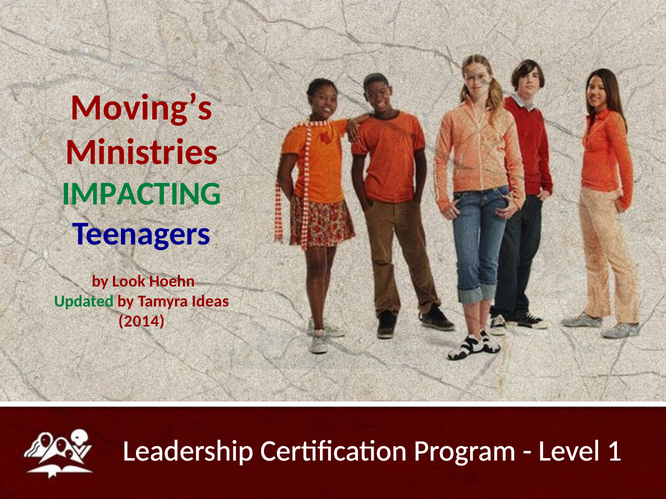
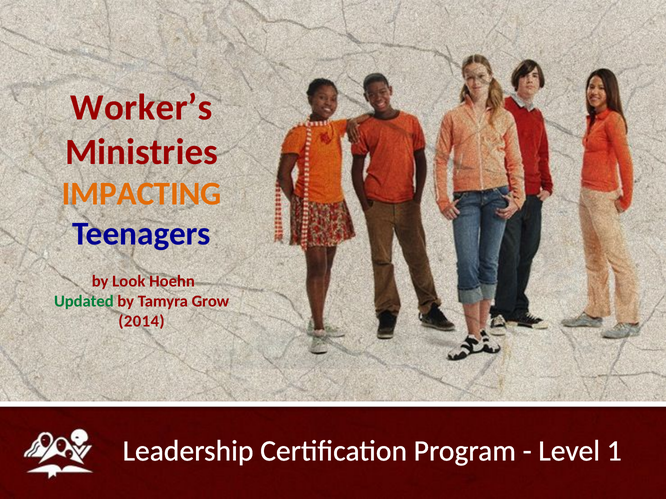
Moving’s: Moving’s -> Worker’s (141, 108)
IMPACTING colour: green -> orange (142, 194)
Ideas: Ideas -> Grow (210, 302)
